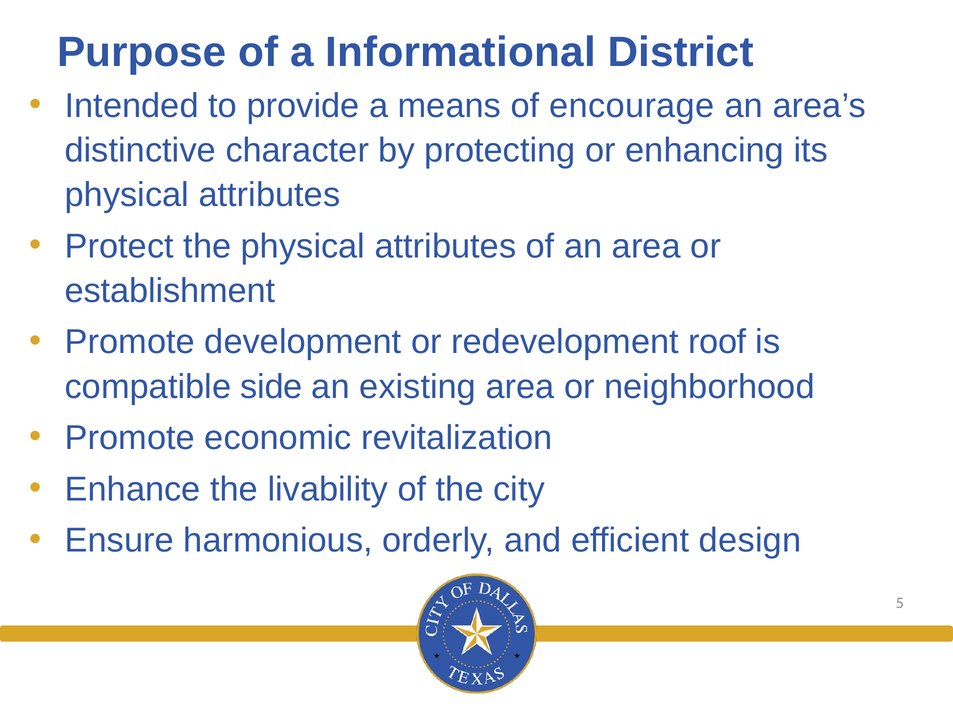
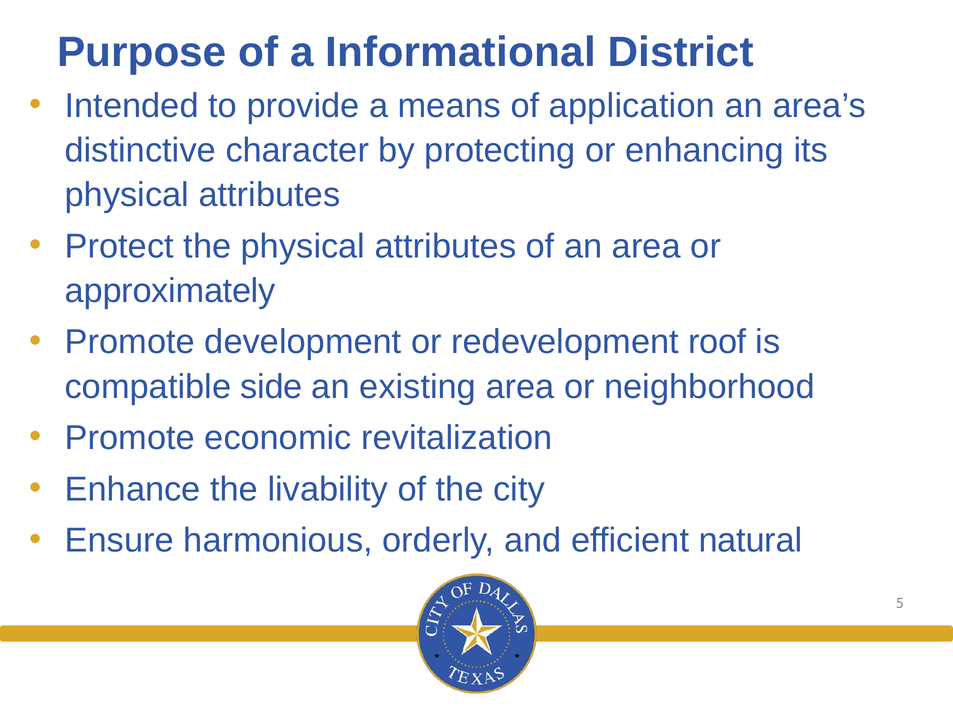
encourage: encourage -> application (632, 106)
establishment: establishment -> approximately (170, 291)
design: design -> natural (750, 540)
